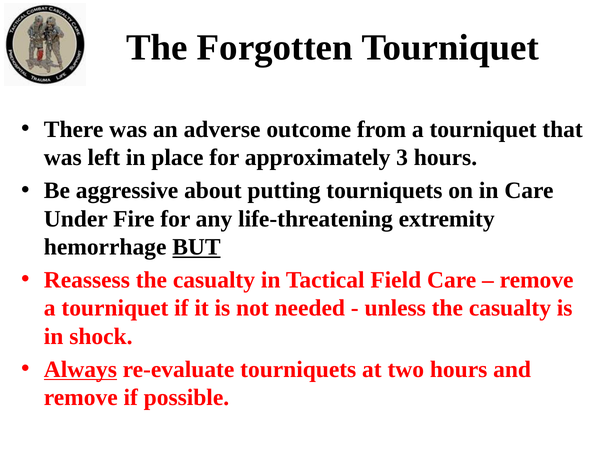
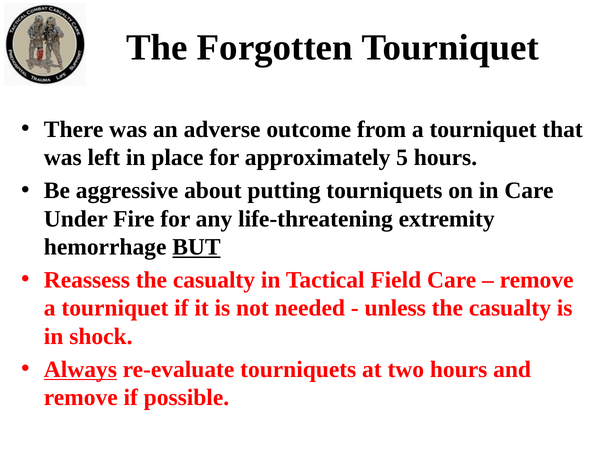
3: 3 -> 5 (402, 158)
